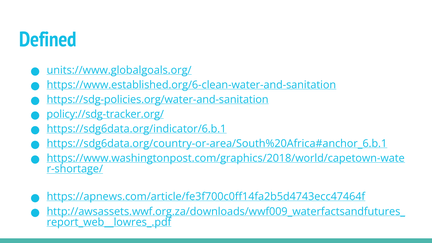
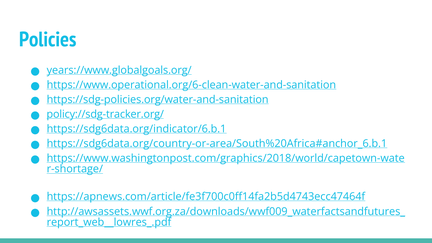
Defined: Defined -> Policies (48, 39)
units://www.globalgoals.org/: units://www.globalgoals.org/ -> years://www.globalgoals.org/ (119, 70)
https://www.established.org/6-clean-water-and-sanitation: https://www.established.org/6-clean-water-and-sanitation -> https://www.operational.org/6-clean-water-and-sanitation (191, 85)
